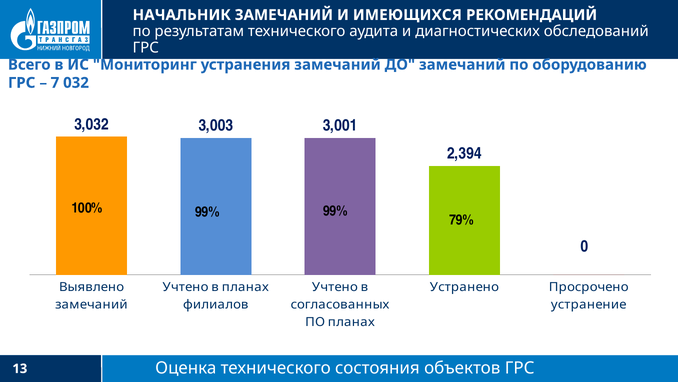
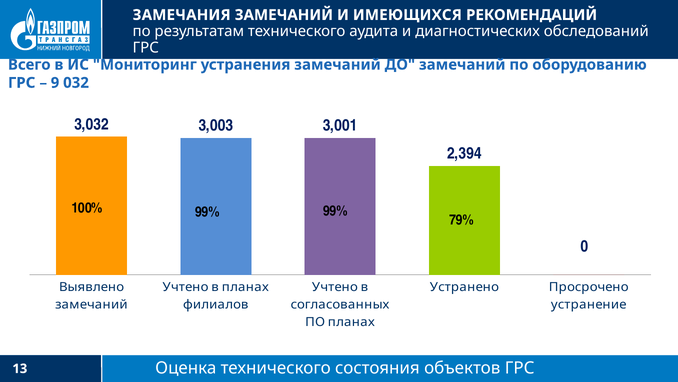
НАЧАЛЬНИК: НАЧАЛЬНИК -> ЗАМЕЧАНИЯ (182, 15)
7: 7 -> 9 (55, 83)
